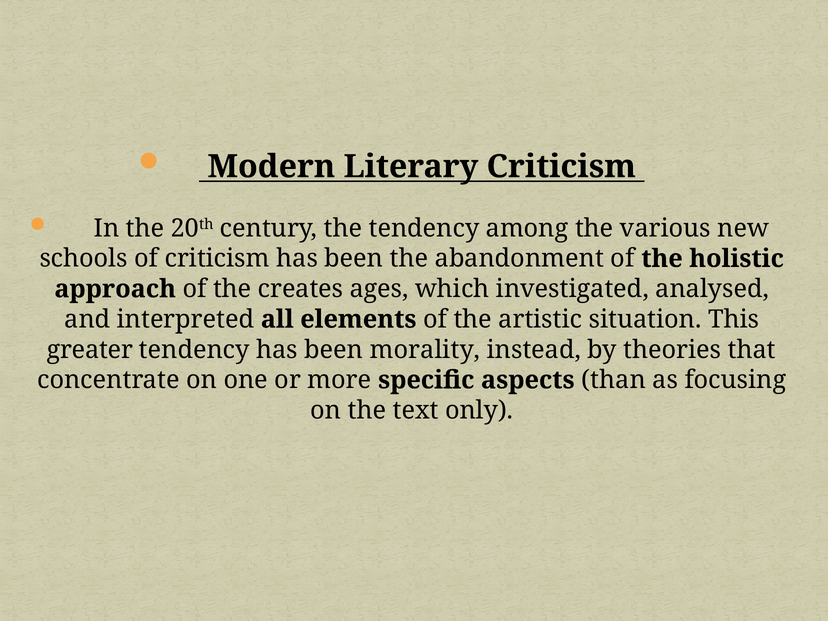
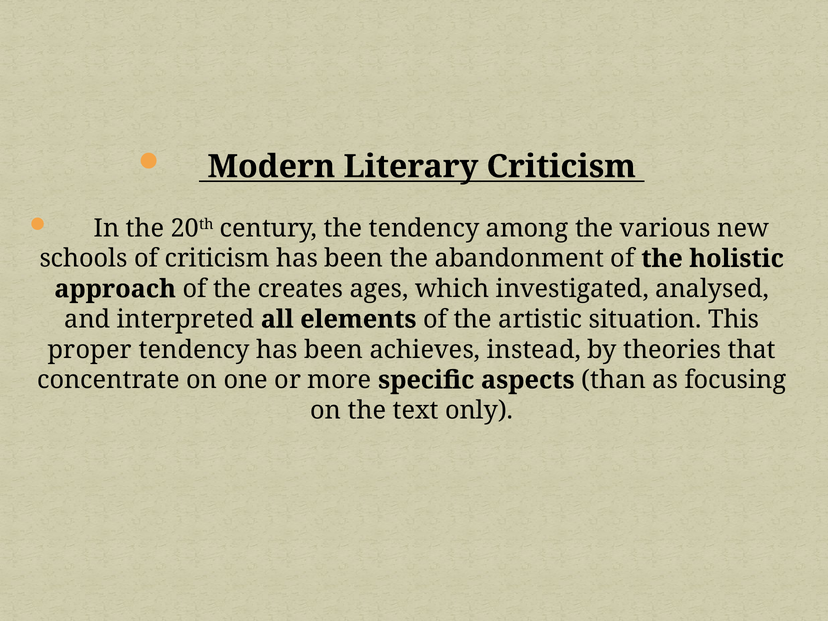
greater: greater -> proper (90, 350)
morality: morality -> achieves (425, 350)
